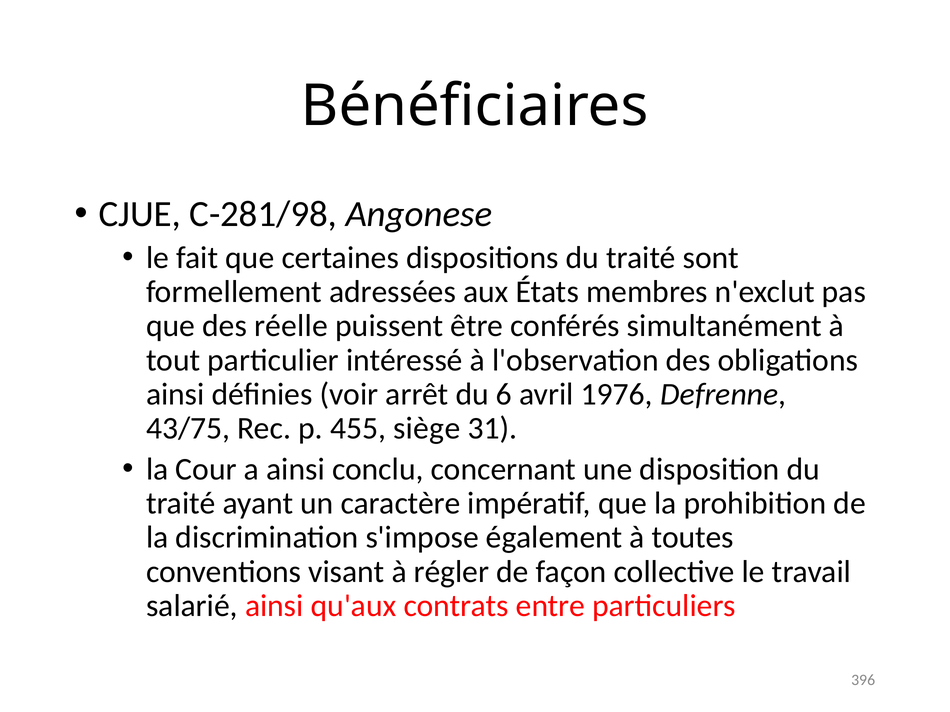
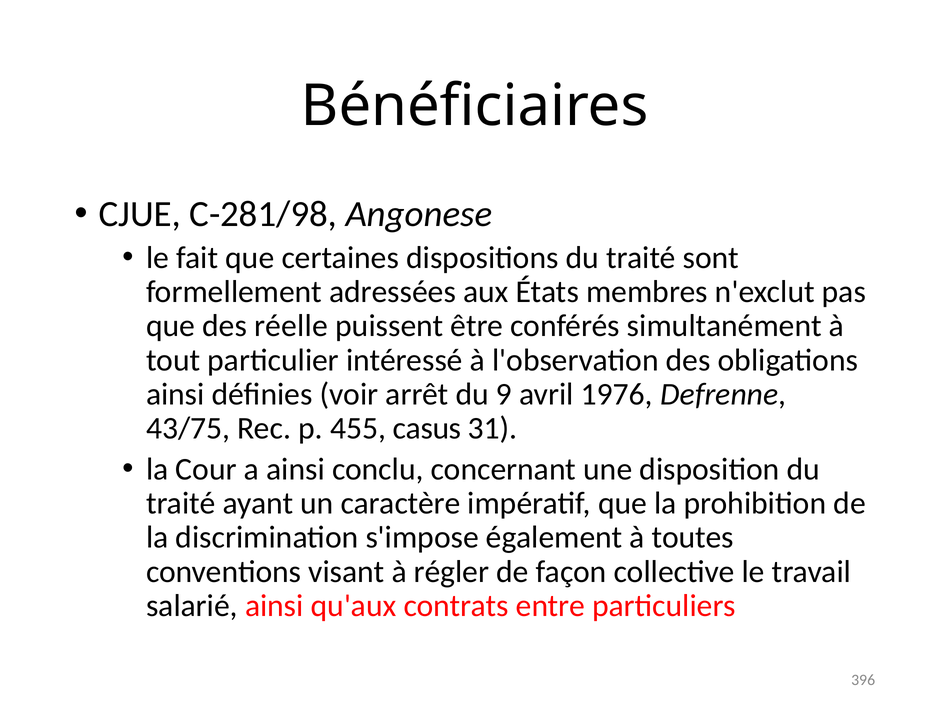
6: 6 -> 9 (504, 394)
siège: siège -> casus (427, 429)
